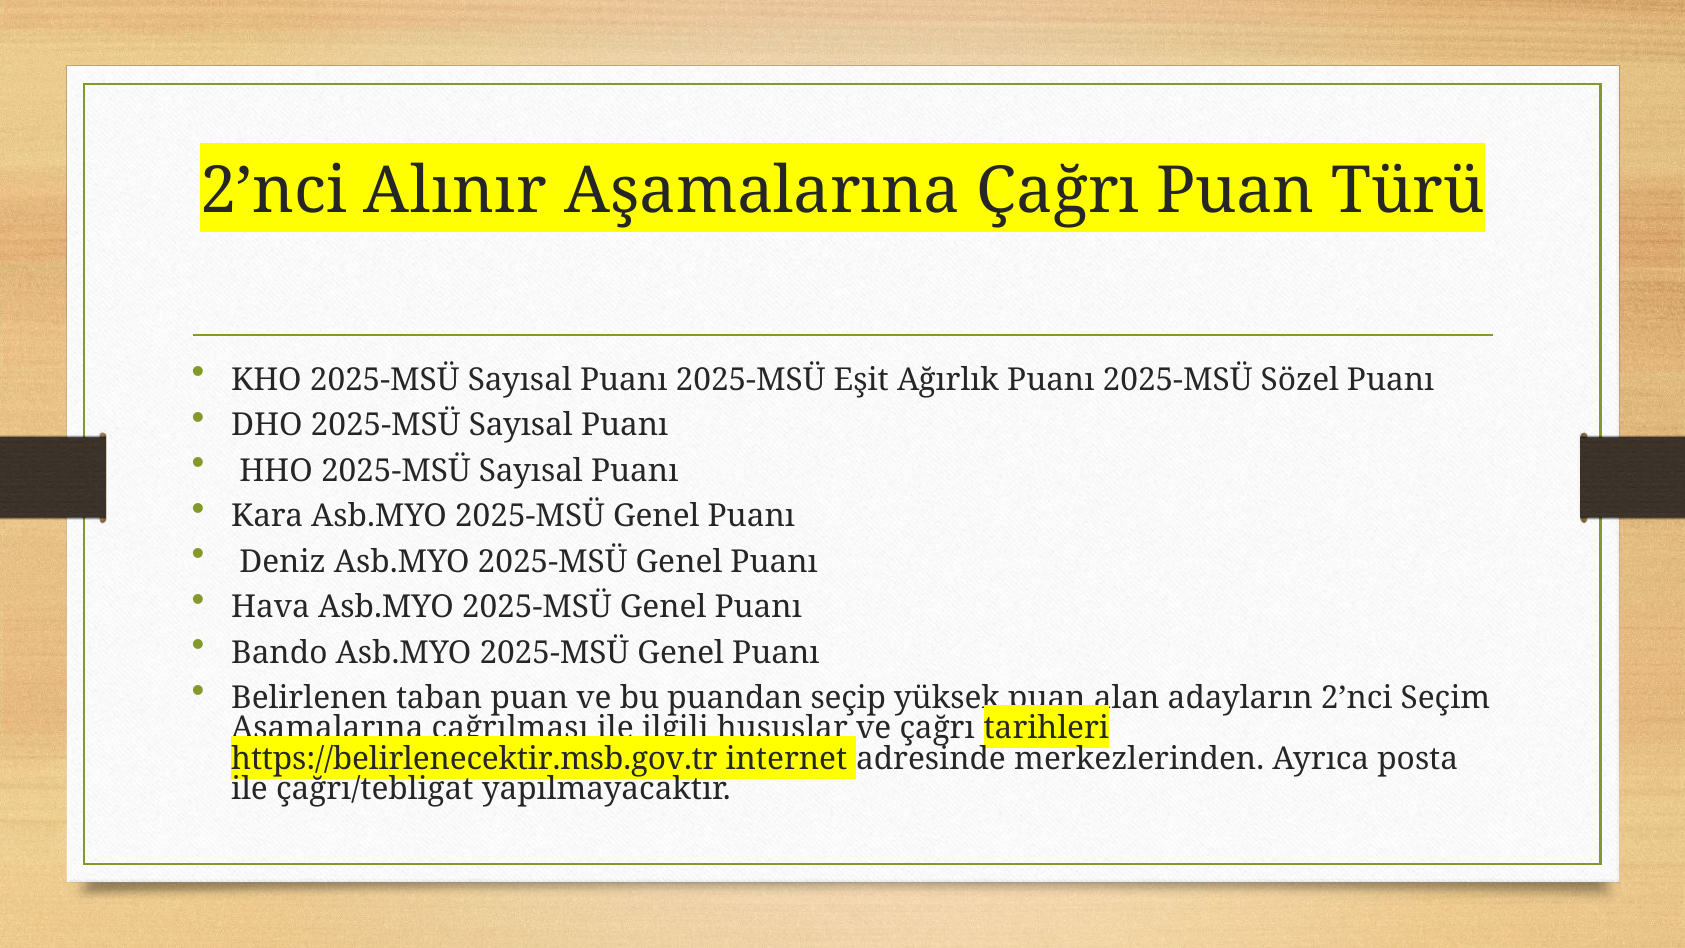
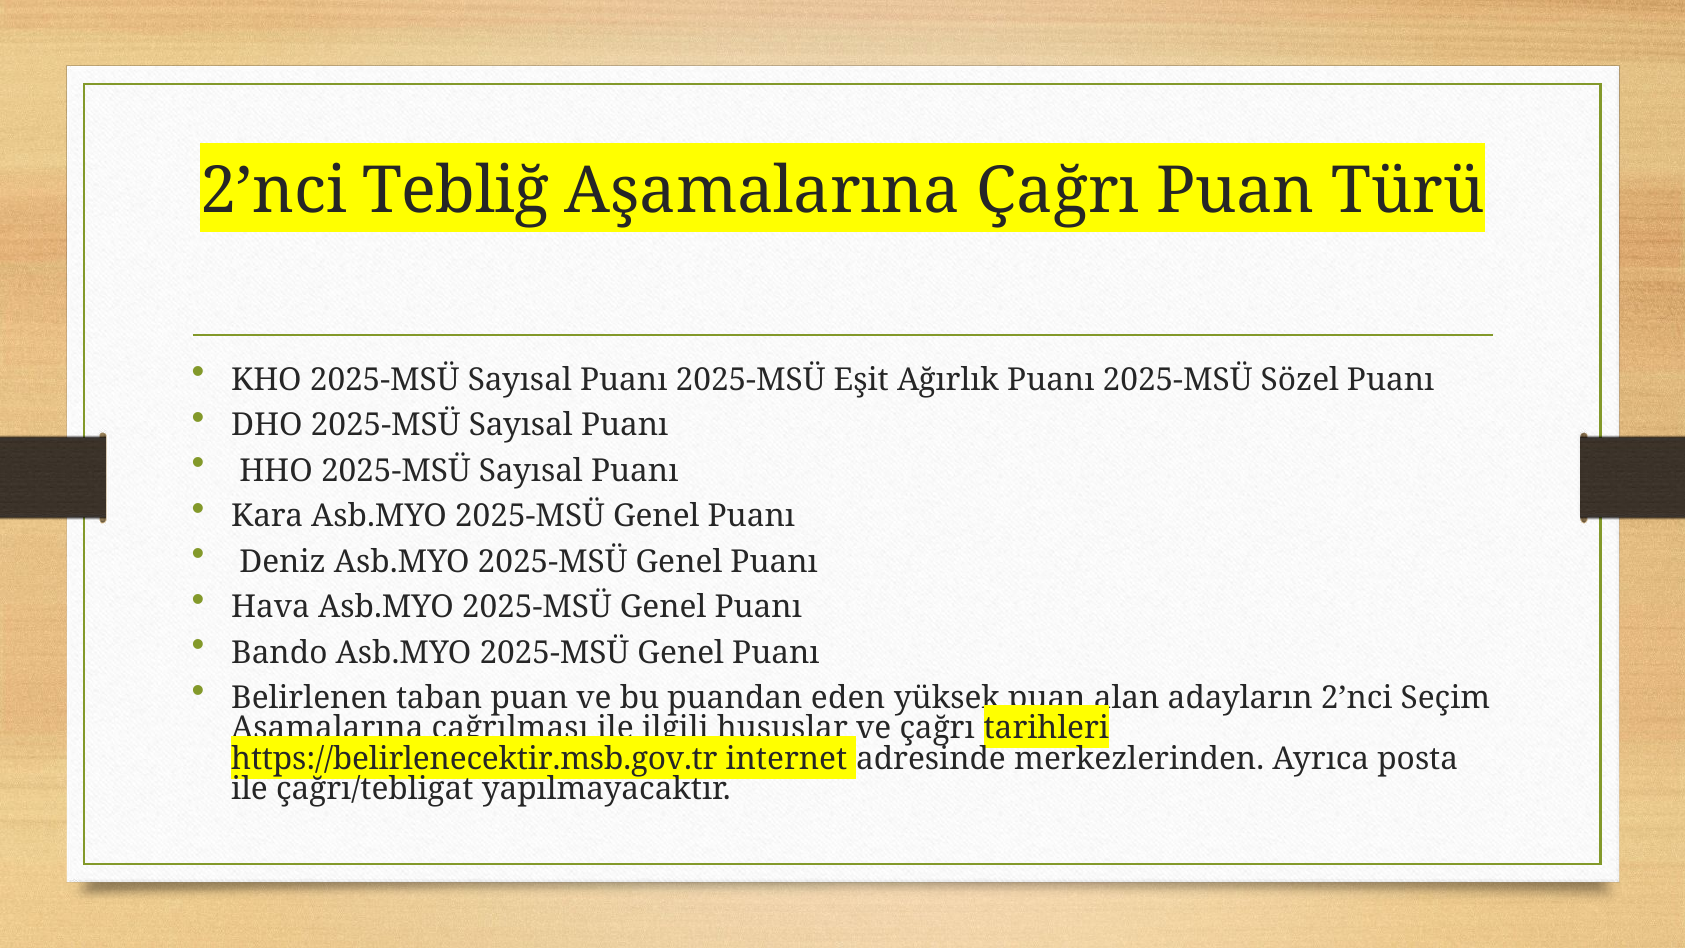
Alınır: Alınır -> Tebliğ (456, 191)
seçip: seçip -> eden (848, 698)
